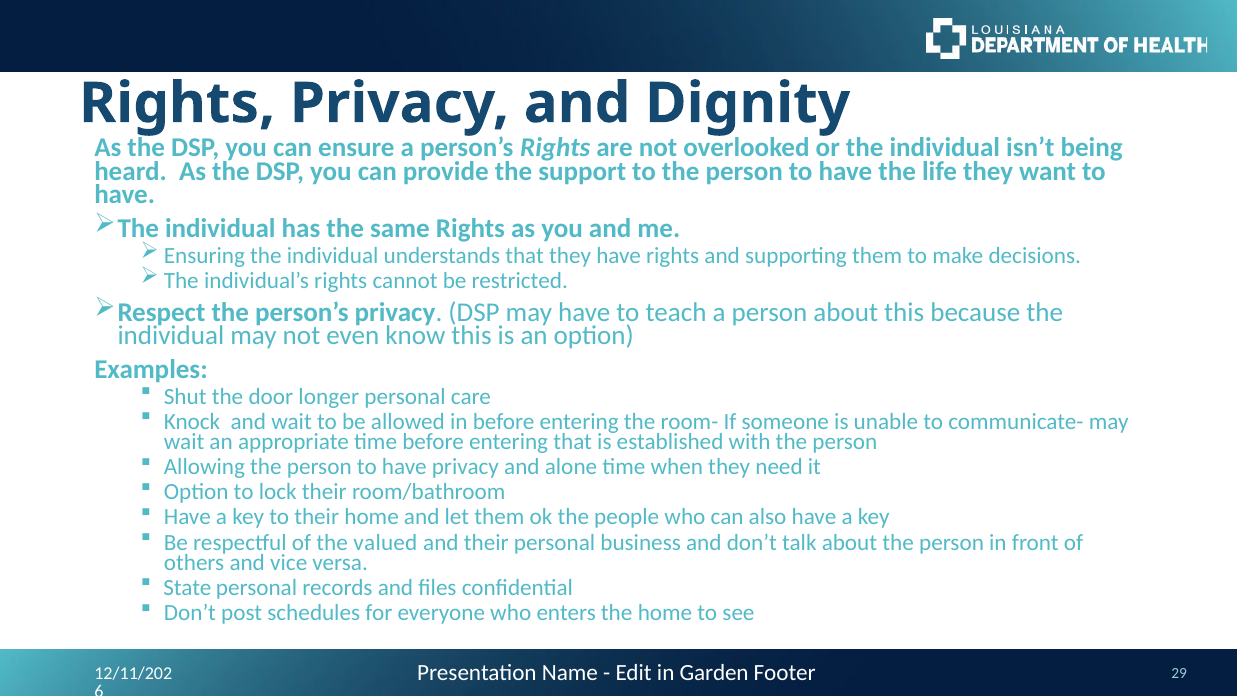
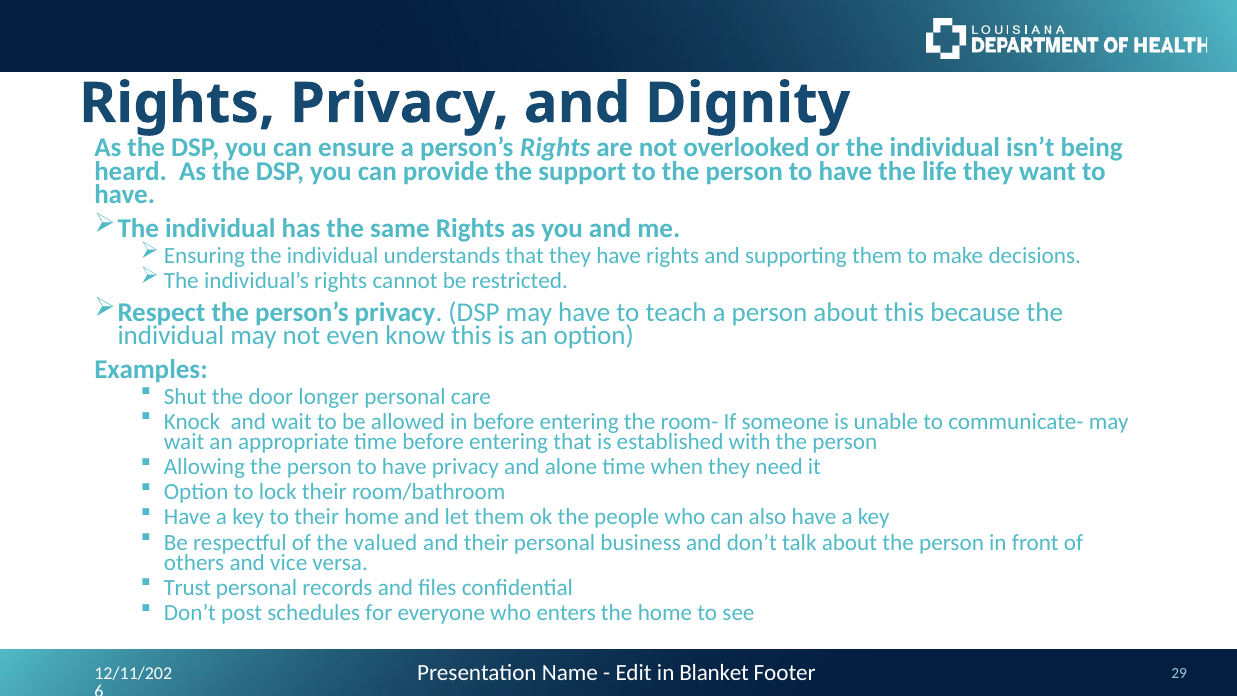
State: State -> Trust (187, 588)
Garden: Garden -> Blanket (714, 673)
